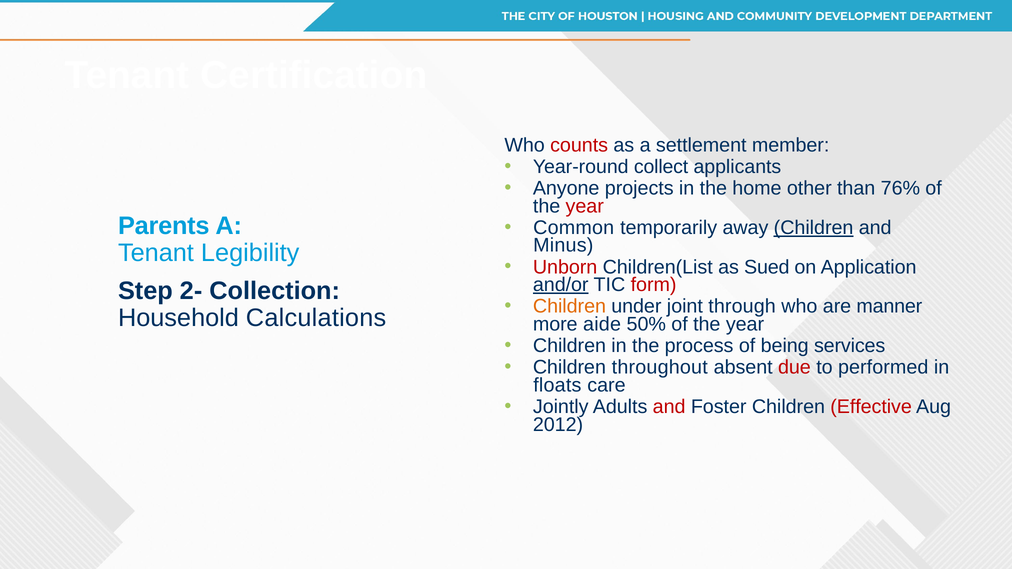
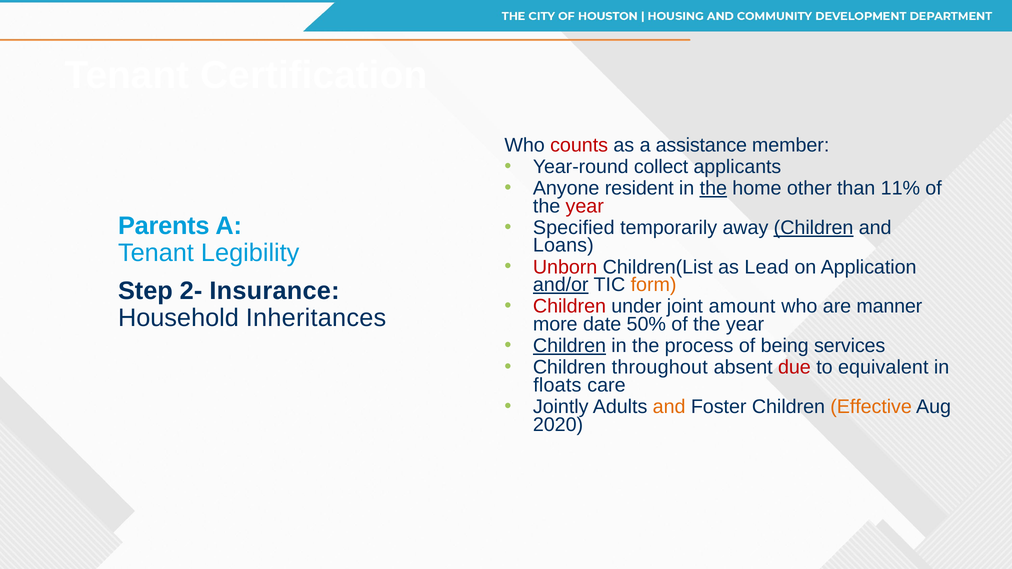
settlement: settlement -> assistance (701, 145)
projects: projects -> resident (639, 188)
the underline: none -> present (713, 188)
76%: 76% -> 11% (900, 188)
Common: Common -> Specified (574, 228)
Minus: Minus -> Loans (563, 246)
Sued: Sued -> Lead (767, 267)
form colour: red -> orange (654, 285)
Collection: Collection -> Insurance (275, 291)
Children colour: orange -> red (569, 307)
through: through -> amount (742, 307)
Calculations: Calculations -> Inheritances (316, 318)
aide: aide -> date (602, 324)
Children underline: none -> present (569, 346)
performed: performed -> equivalent (883, 368)
and colour: red -> orange (669, 407)
Effective colour: red -> orange (871, 407)
2012: 2012 -> 2020 (558, 425)
